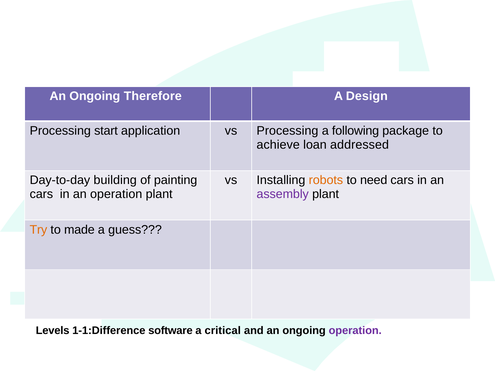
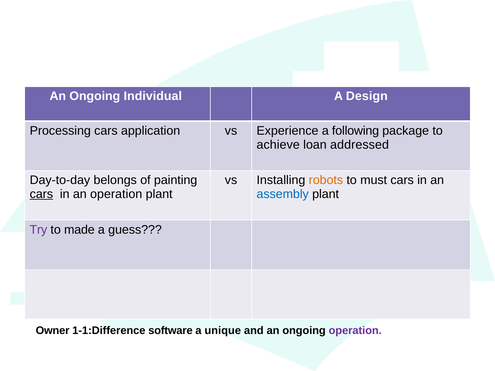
Therefore: Therefore -> Individual (153, 96)
Processing start: start -> cars (106, 131)
vs Processing: Processing -> Experience (288, 131)
building: building -> belongs (115, 180)
need: need -> must (374, 180)
cars underline: none -> present (41, 194)
assembly colour: purple -> blue (283, 194)
Try colour: orange -> purple (38, 230)
Levels: Levels -> Owner (53, 331)
critical: critical -> unique (223, 331)
